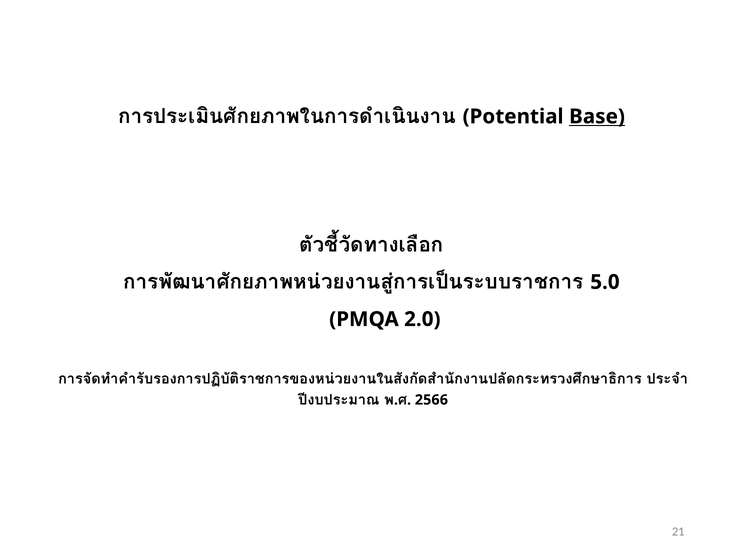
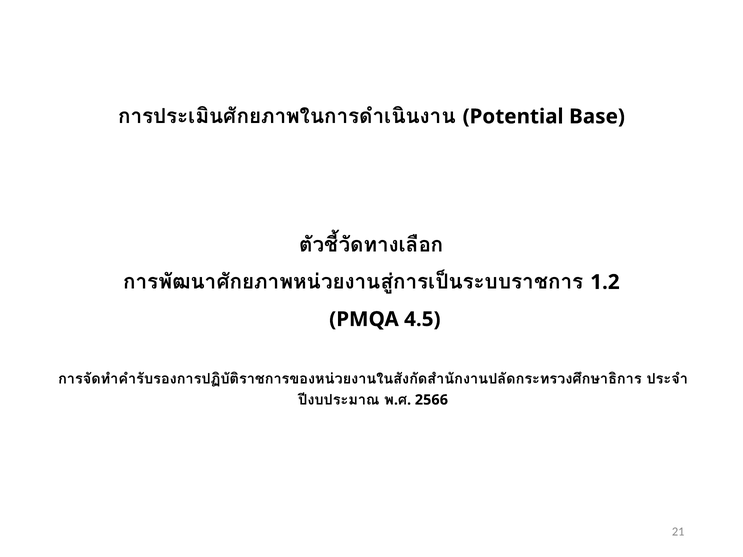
Base underline: present -> none (597, 117)
5.0: 5.0 -> 1.2 (605, 282)
2.0: 2.0 -> 4.5 (422, 319)
